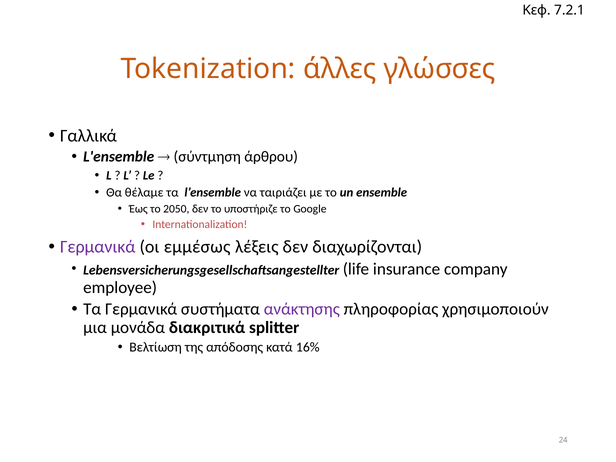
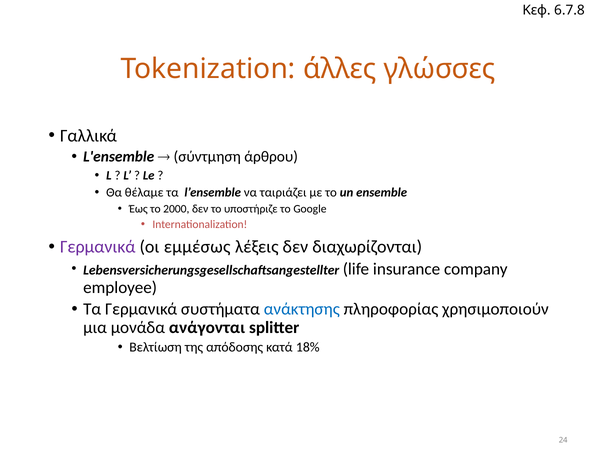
7.2.1: 7.2.1 -> 6.7.8 (569, 10)
2050: 2050 -> 2000 (176, 209)
ανάκτησης colour: purple -> blue (302, 309)
διακριτικά: διακριτικά -> ανάγονται (207, 328)
16%: 16% -> 18% (308, 347)
